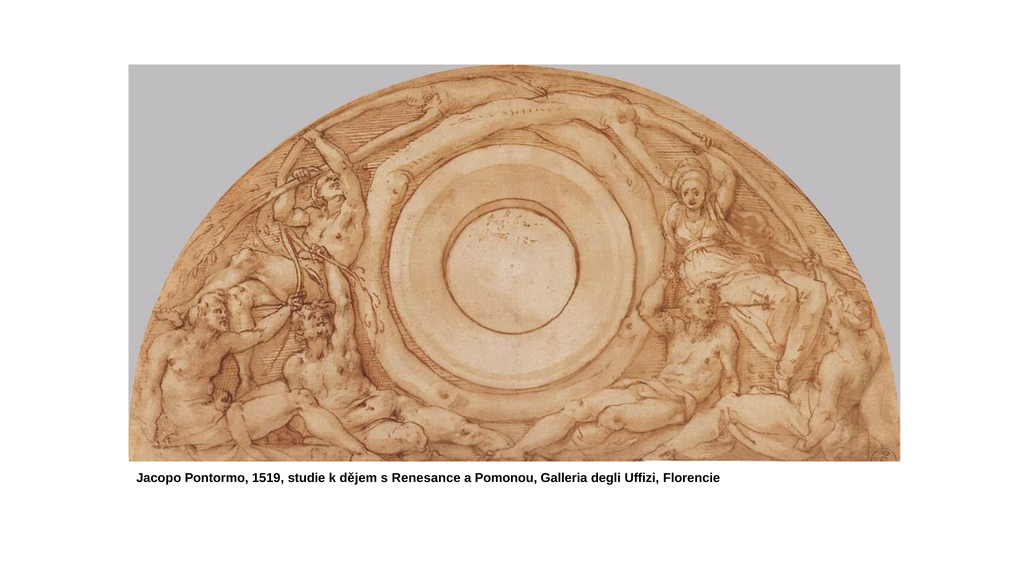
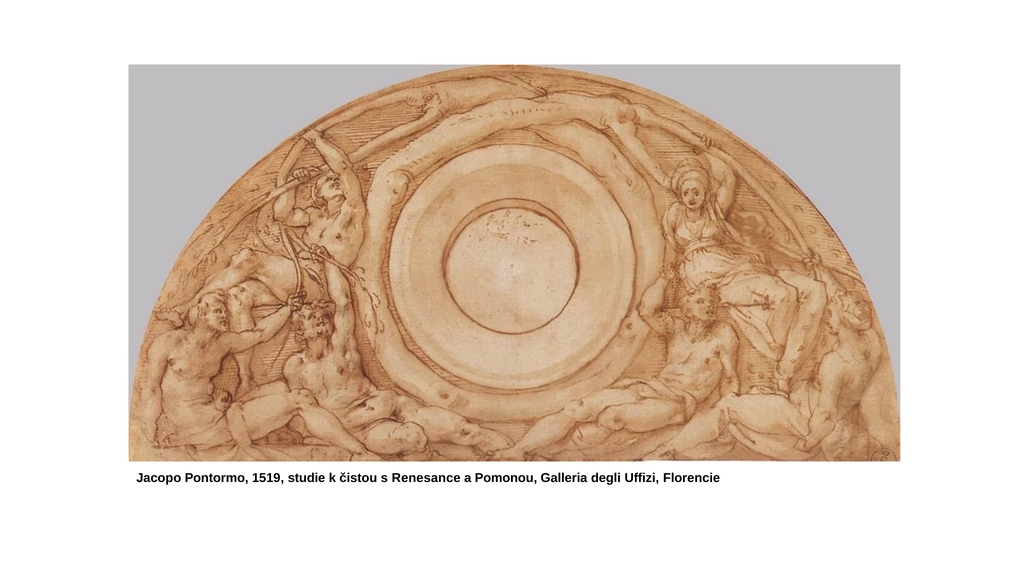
dějem: dějem -> čistou (358, 478)
